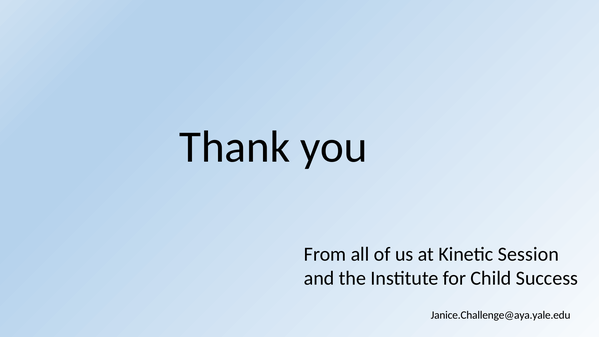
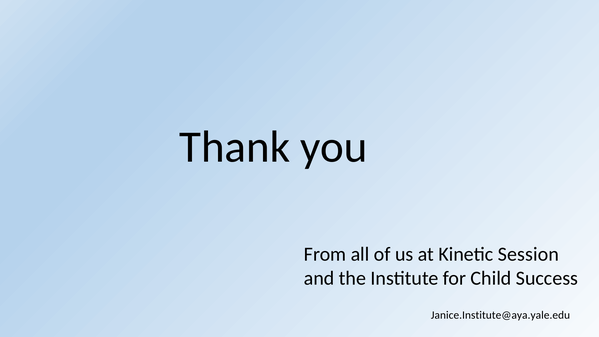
Janice.Challenge@aya.yale.edu: Janice.Challenge@aya.yale.edu -> Janice.Institute@aya.yale.edu (500, 315)
